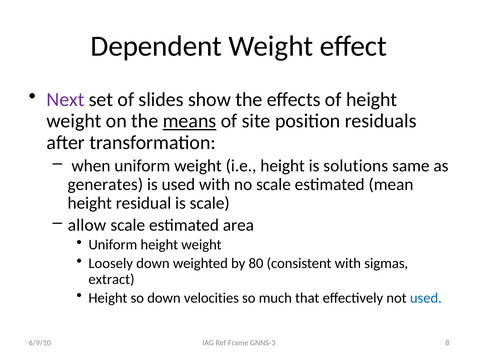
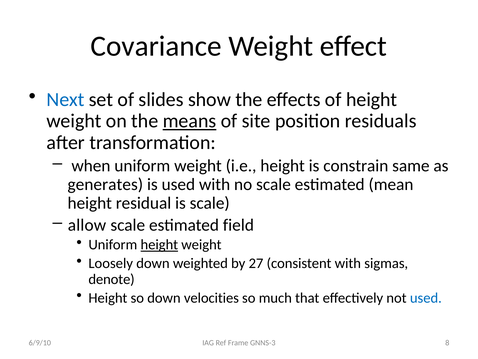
Dependent: Dependent -> Covariance (156, 46)
Next colour: purple -> blue (65, 99)
solutions: solutions -> constrain (356, 165)
area: area -> field (238, 225)
height underline: none -> present (159, 244)
80: 80 -> 27 (256, 263)
extract: extract -> denote (112, 279)
